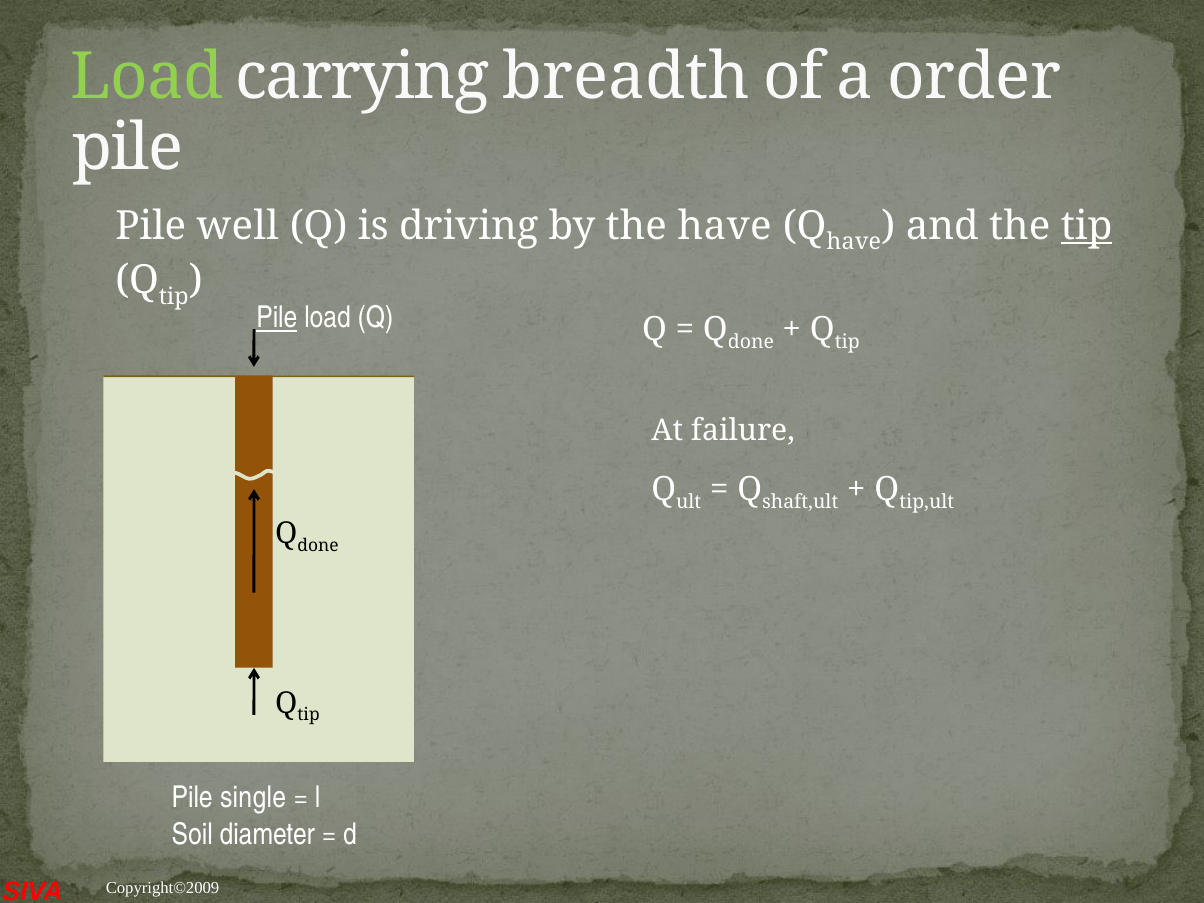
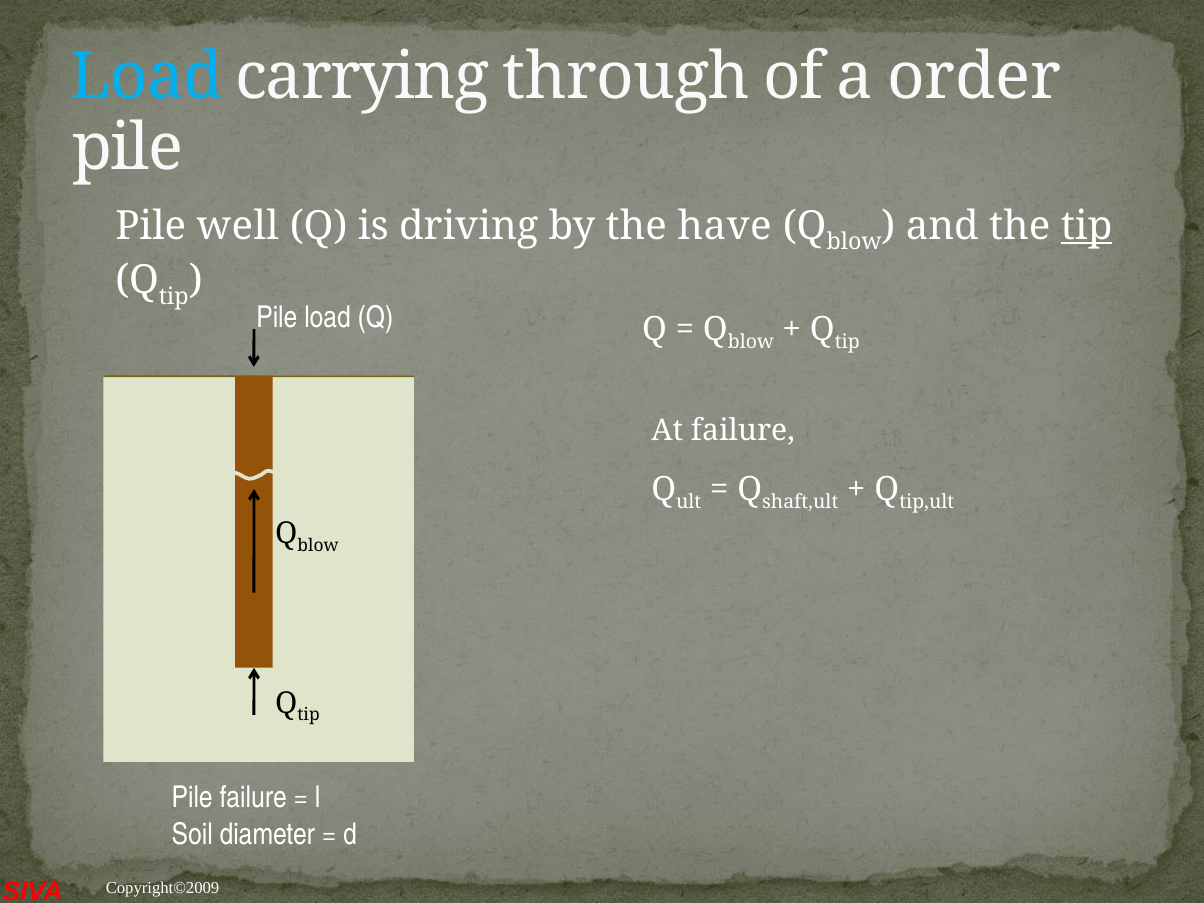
Load colour: light green -> light blue (147, 77)
breadth: breadth -> through (626, 77)
have: have -> blow (854, 242)
Pile underline: present -> none (277, 318)
done: done -> blow (751, 342)
done: done -> blow (318, 546)
Pile single: single -> failure (253, 797)
